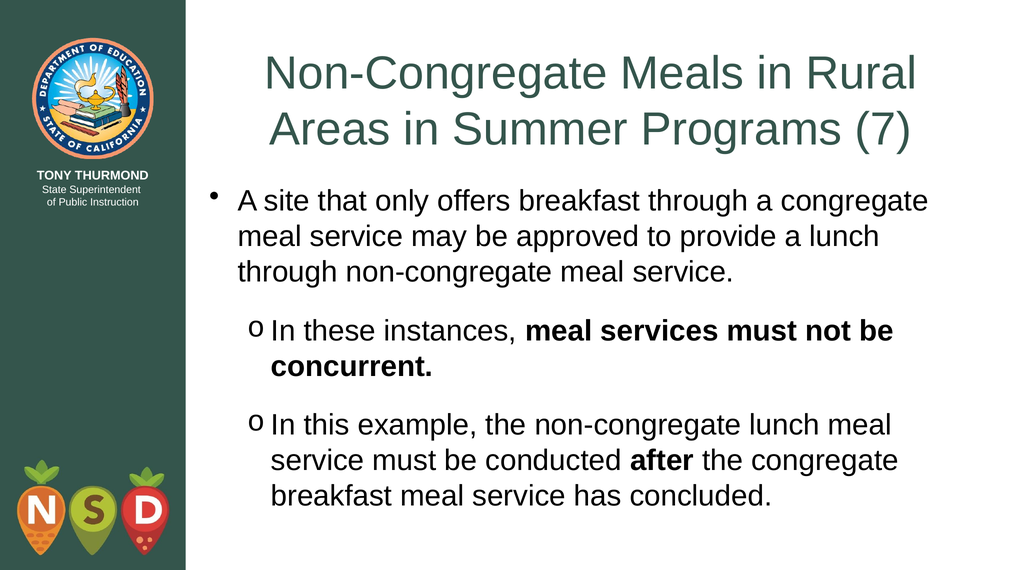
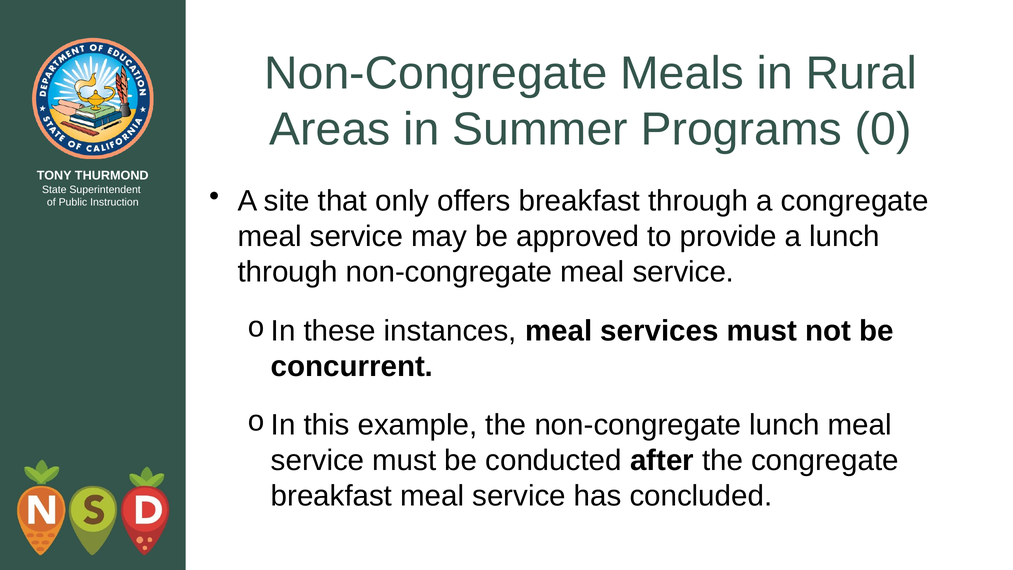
7: 7 -> 0 (883, 129)
